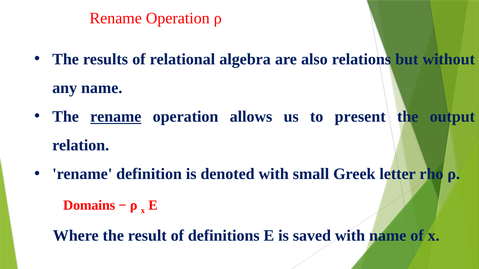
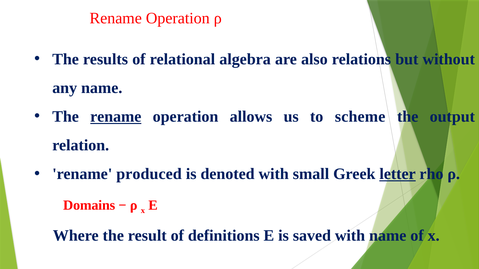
present: present -> scheme (360, 117)
definition: definition -> produced (149, 174)
letter underline: none -> present (398, 174)
